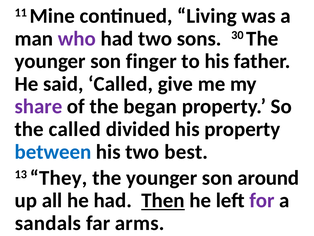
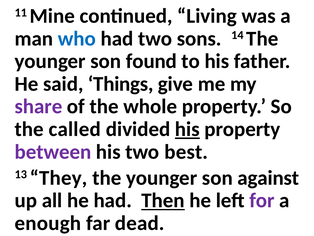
who colour: purple -> blue (77, 39)
30: 30 -> 14 (237, 35)
finger: finger -> found (151, 61)
said Called: Called -> Things (121, 84)
began: began -> whole (150, 106)
his underline: none -> present (187, 129)
between colour: blue -> purple (53, 152)
around: around -> against (268, 177)
sandals: sandals -> enough (48, 223)
arms: arms -> dead (140, 223)
